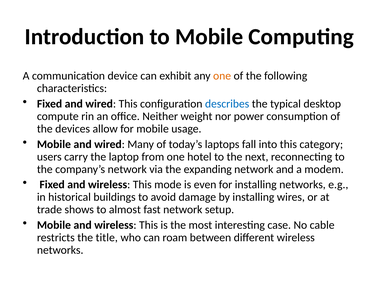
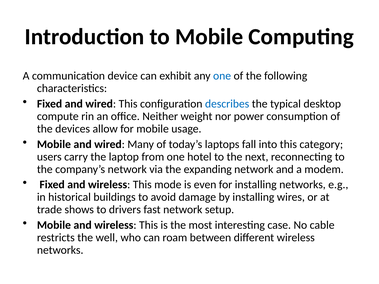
one colour: orange -> blue (222, 76)
almost: almost -> drivers (125, 210)
title: title -> well (107, 238)
